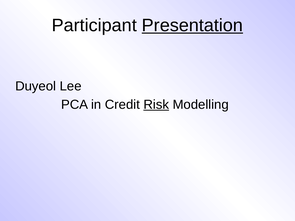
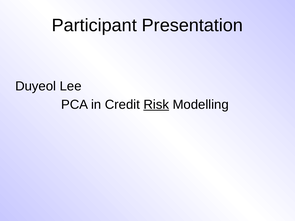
Presentation underline: present -> none (192, 25)
